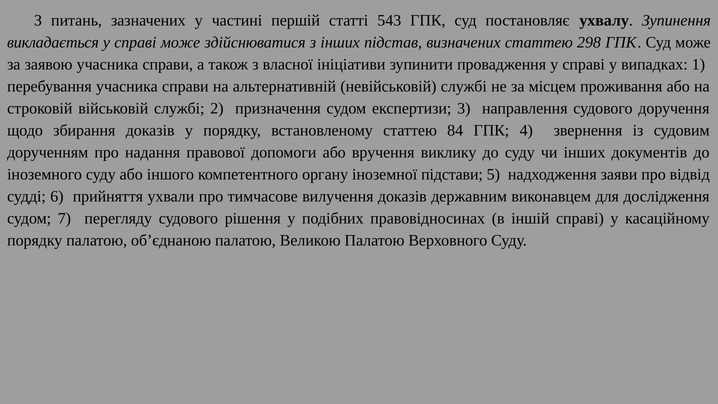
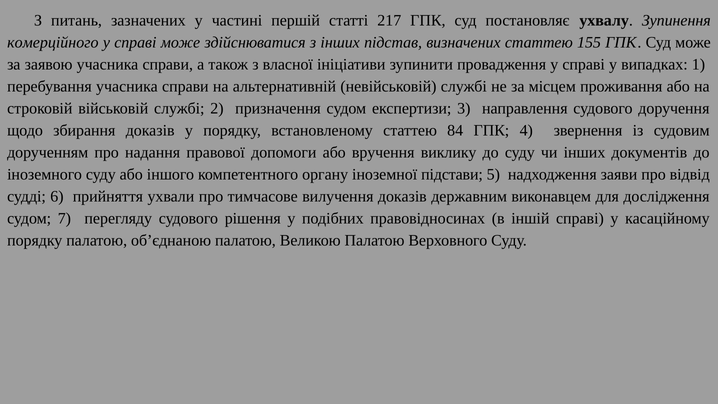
543: 543 -> 217 (389, 21)
викладається: викладається -> комерційного (53, 43)
298: 298 -> 155 (589, 43)
